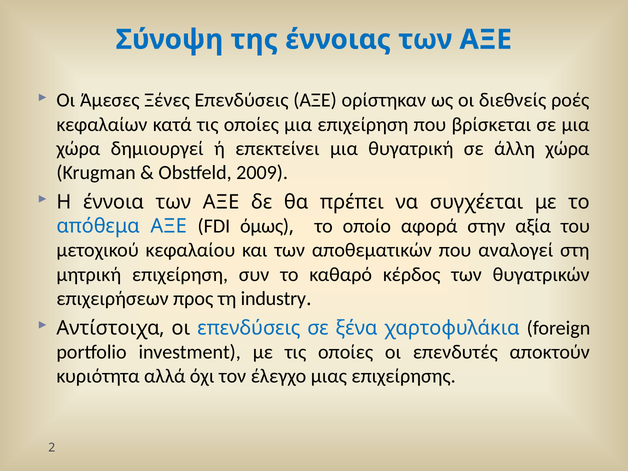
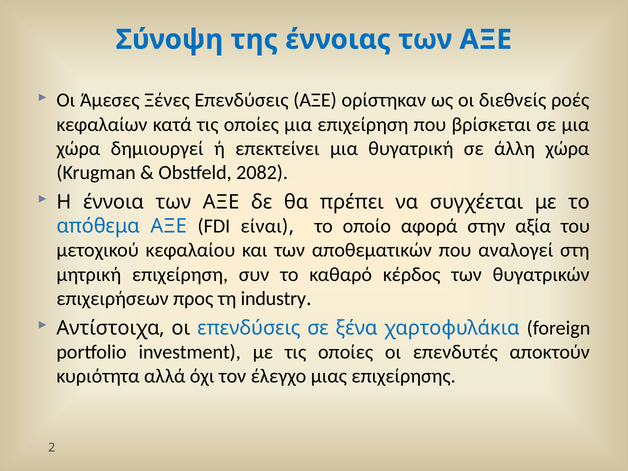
2009: 2009 -> 2082 (262, 173)
όμως: όμως -> είναι (264, 226)
